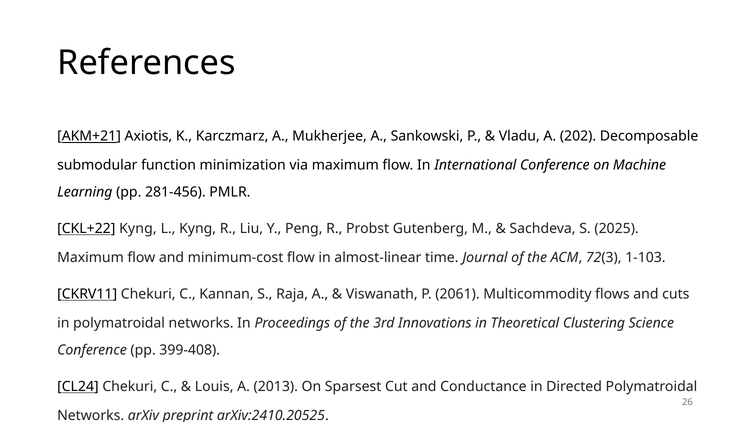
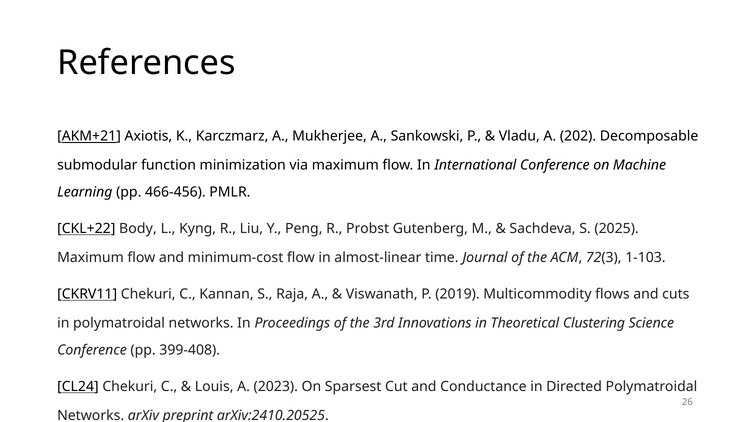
281-456: 281-456 -> 466-456 (175, 192)
CKL+22 Kyng: Kyng -> Body (138, 228)
2061: 2061 -> 2019 (457, 294)
2013: 2013 -> 2023 (276, 386)
